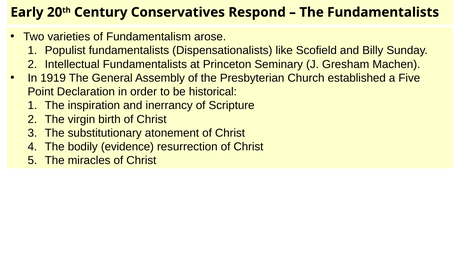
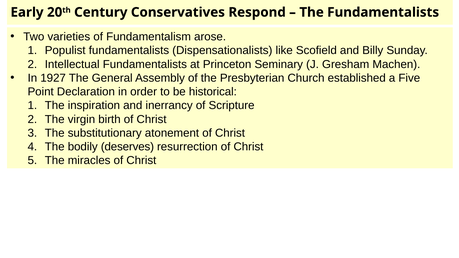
1919: 1919 -> 1927 (53, 78)
evidence: evidence -> deserves (127, 147)
